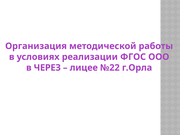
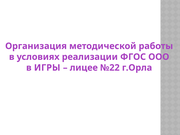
ЧЕРЕЗ: ЧЕРЕЗ -> ИГРЫ (47, 68)
